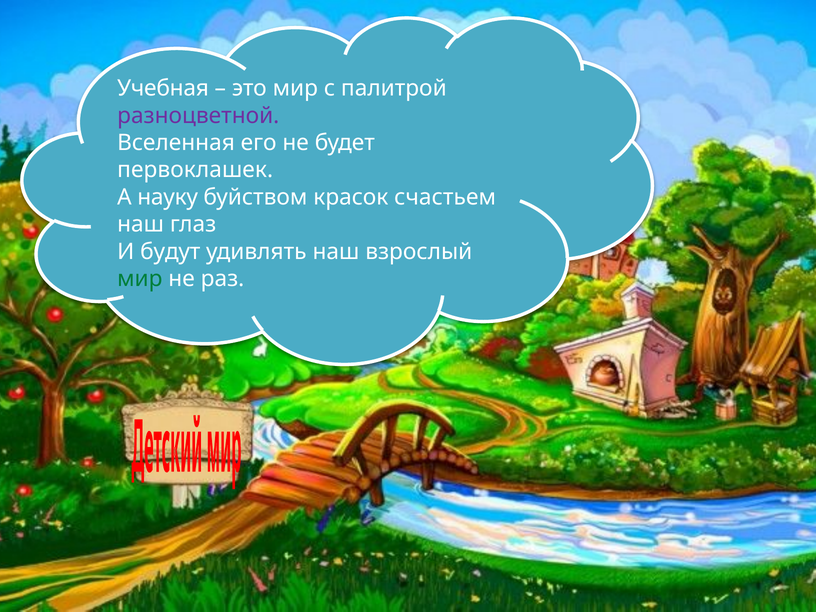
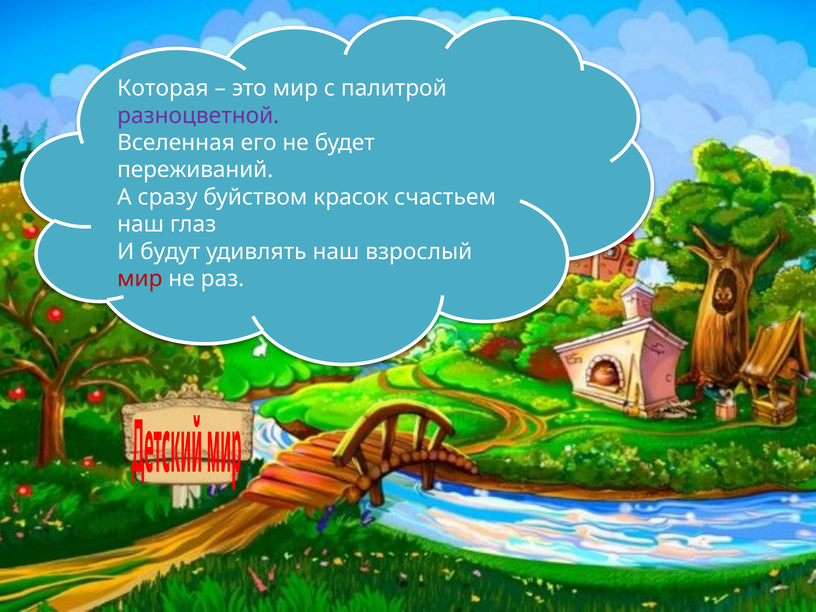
Учебная: Учебная -> Которая (163, 88)
первоклашек: первоклашек -> переживаний (195, 170)
науку: науку -> сразу (168, 197)
мир colour: green -> red (140, 279)
